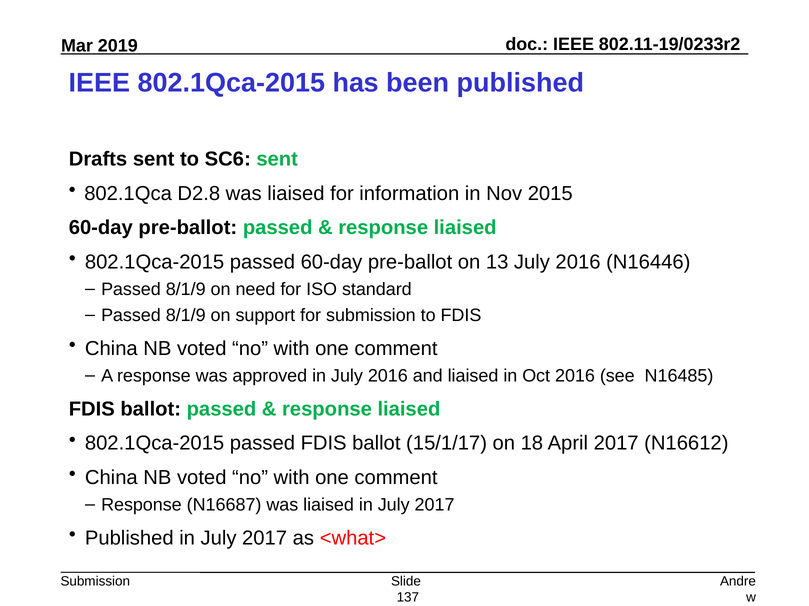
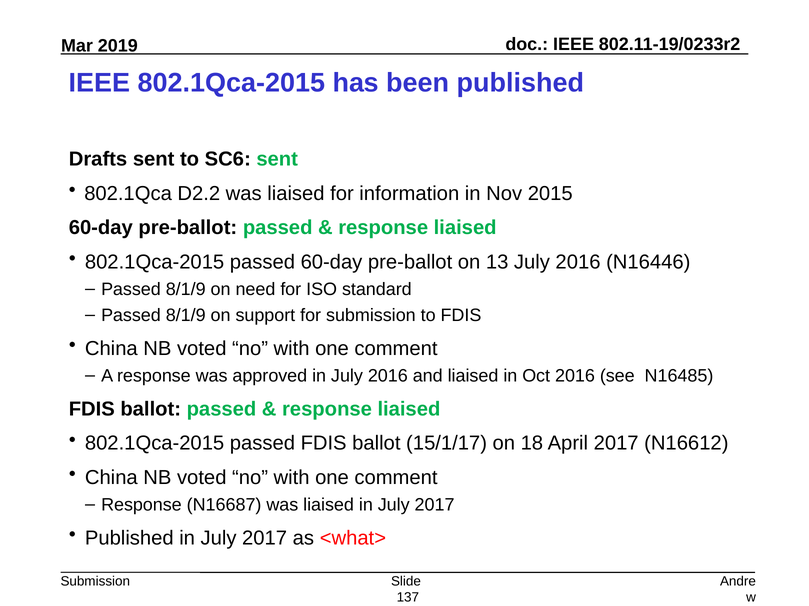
D2.8: D2.8 -> D2.2 (199, 194)
